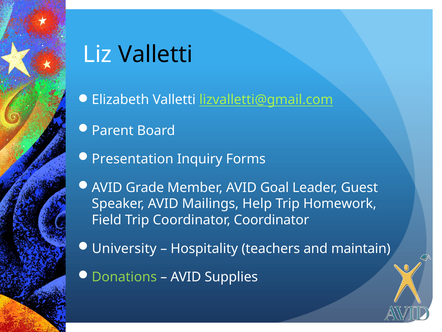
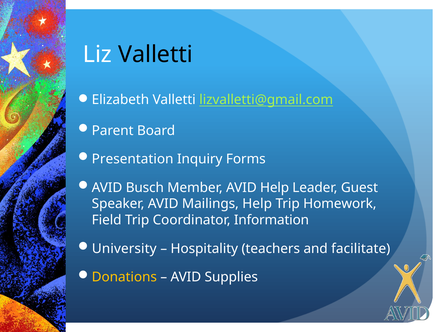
Grade: Grade -> Busch (145, 187)
AVID Goal: Goal -> Help (275, 187)
Coordinator Coordinator: Coordinator -> Information (271, 220)
maintain: maintain -> facilitate (361, 248)
Donations colour: light green -> yellow (124, 277)
